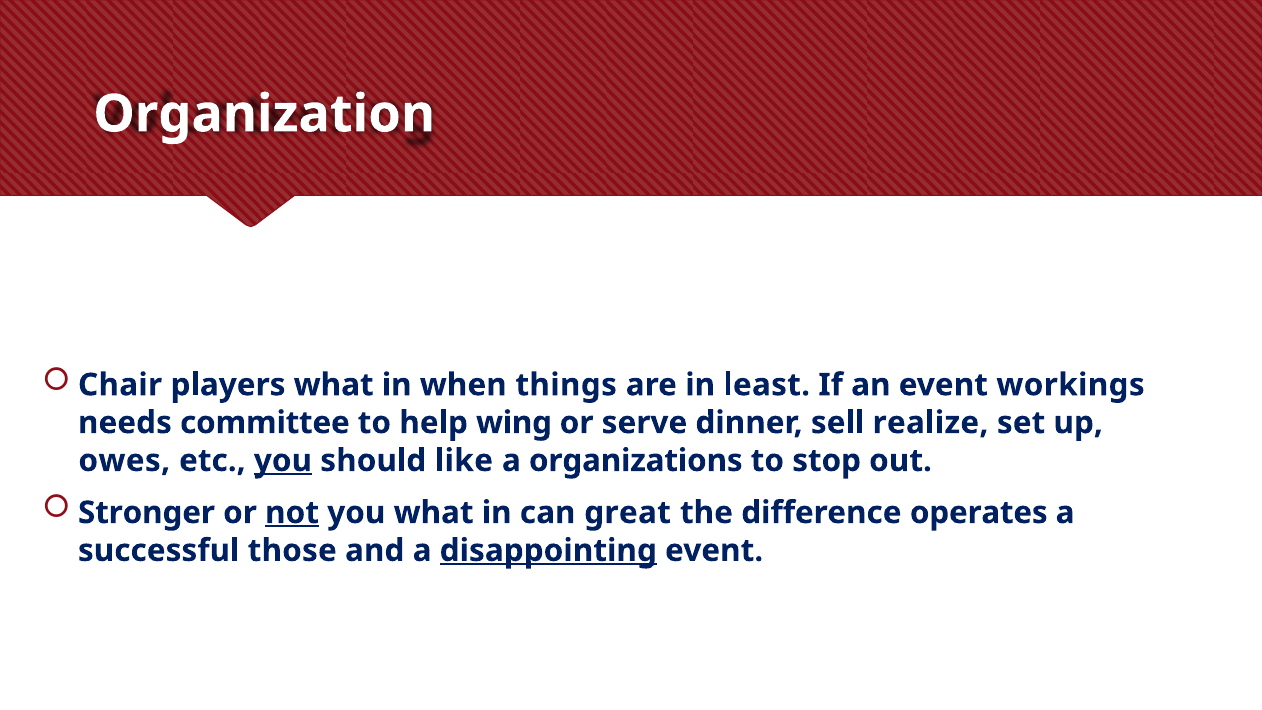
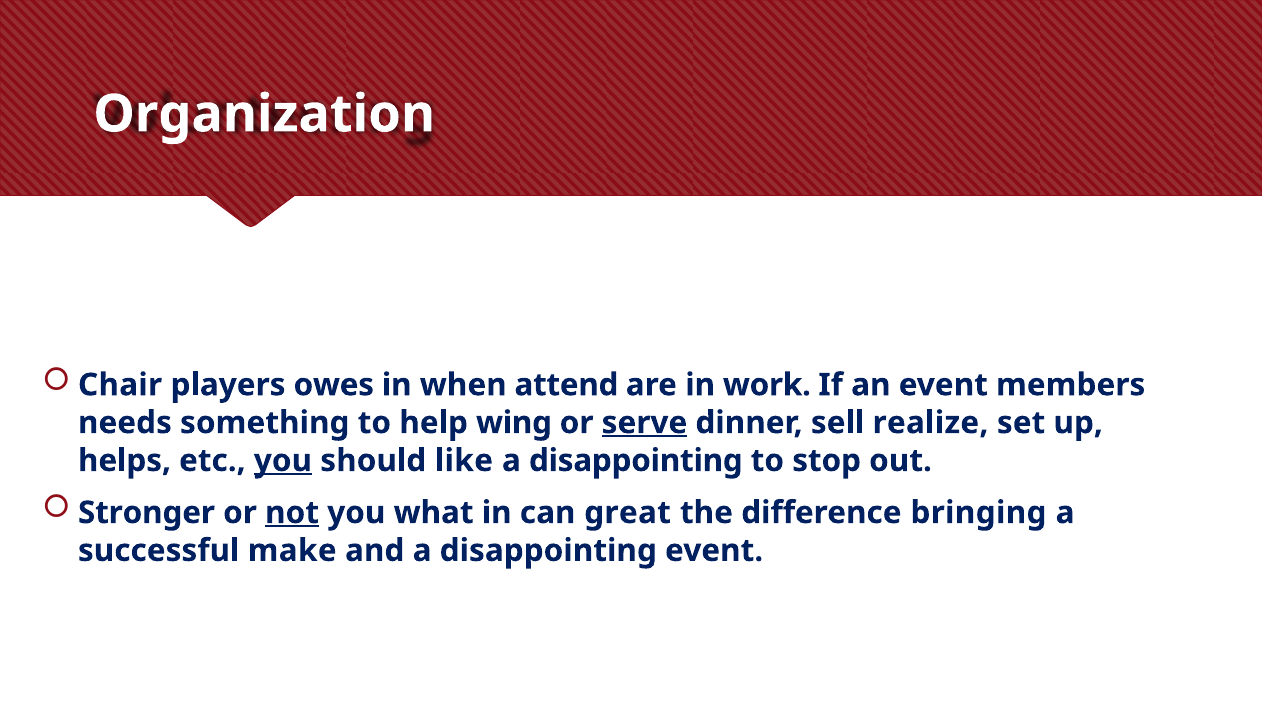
players what: what -> owes (334, 385)
things: things -> attend (566, 385)
least: least -> work (767, 385)
workings: workings -> members (1071, 385)
committee: committee -> something (265, 423)
serve underline: none -> present (644, 423)
owes: owes -> helps (124, 461)
organizations: organizations -> disappointing (636, 461)
operates: operates -> bringing (978, 513)
those: those -> make (292, 550)
disappointing underline: present -> none (548, 550)
